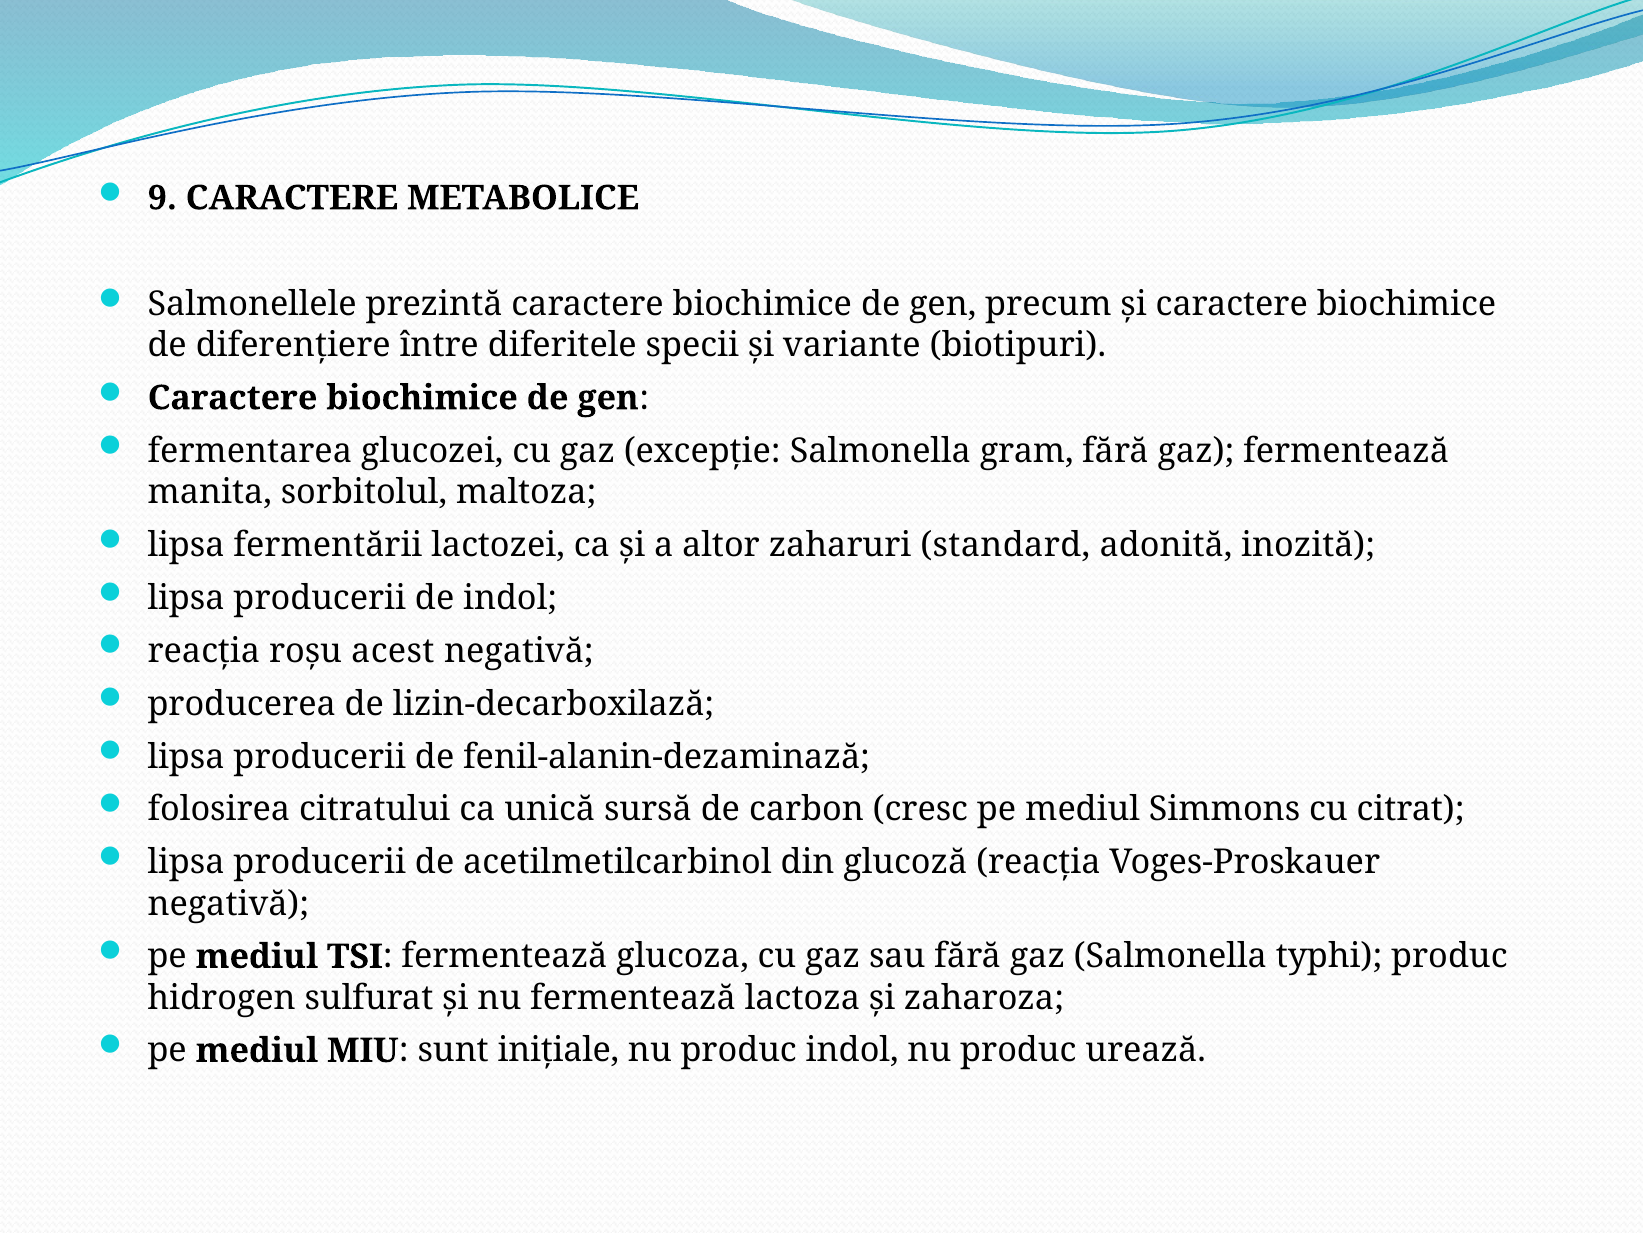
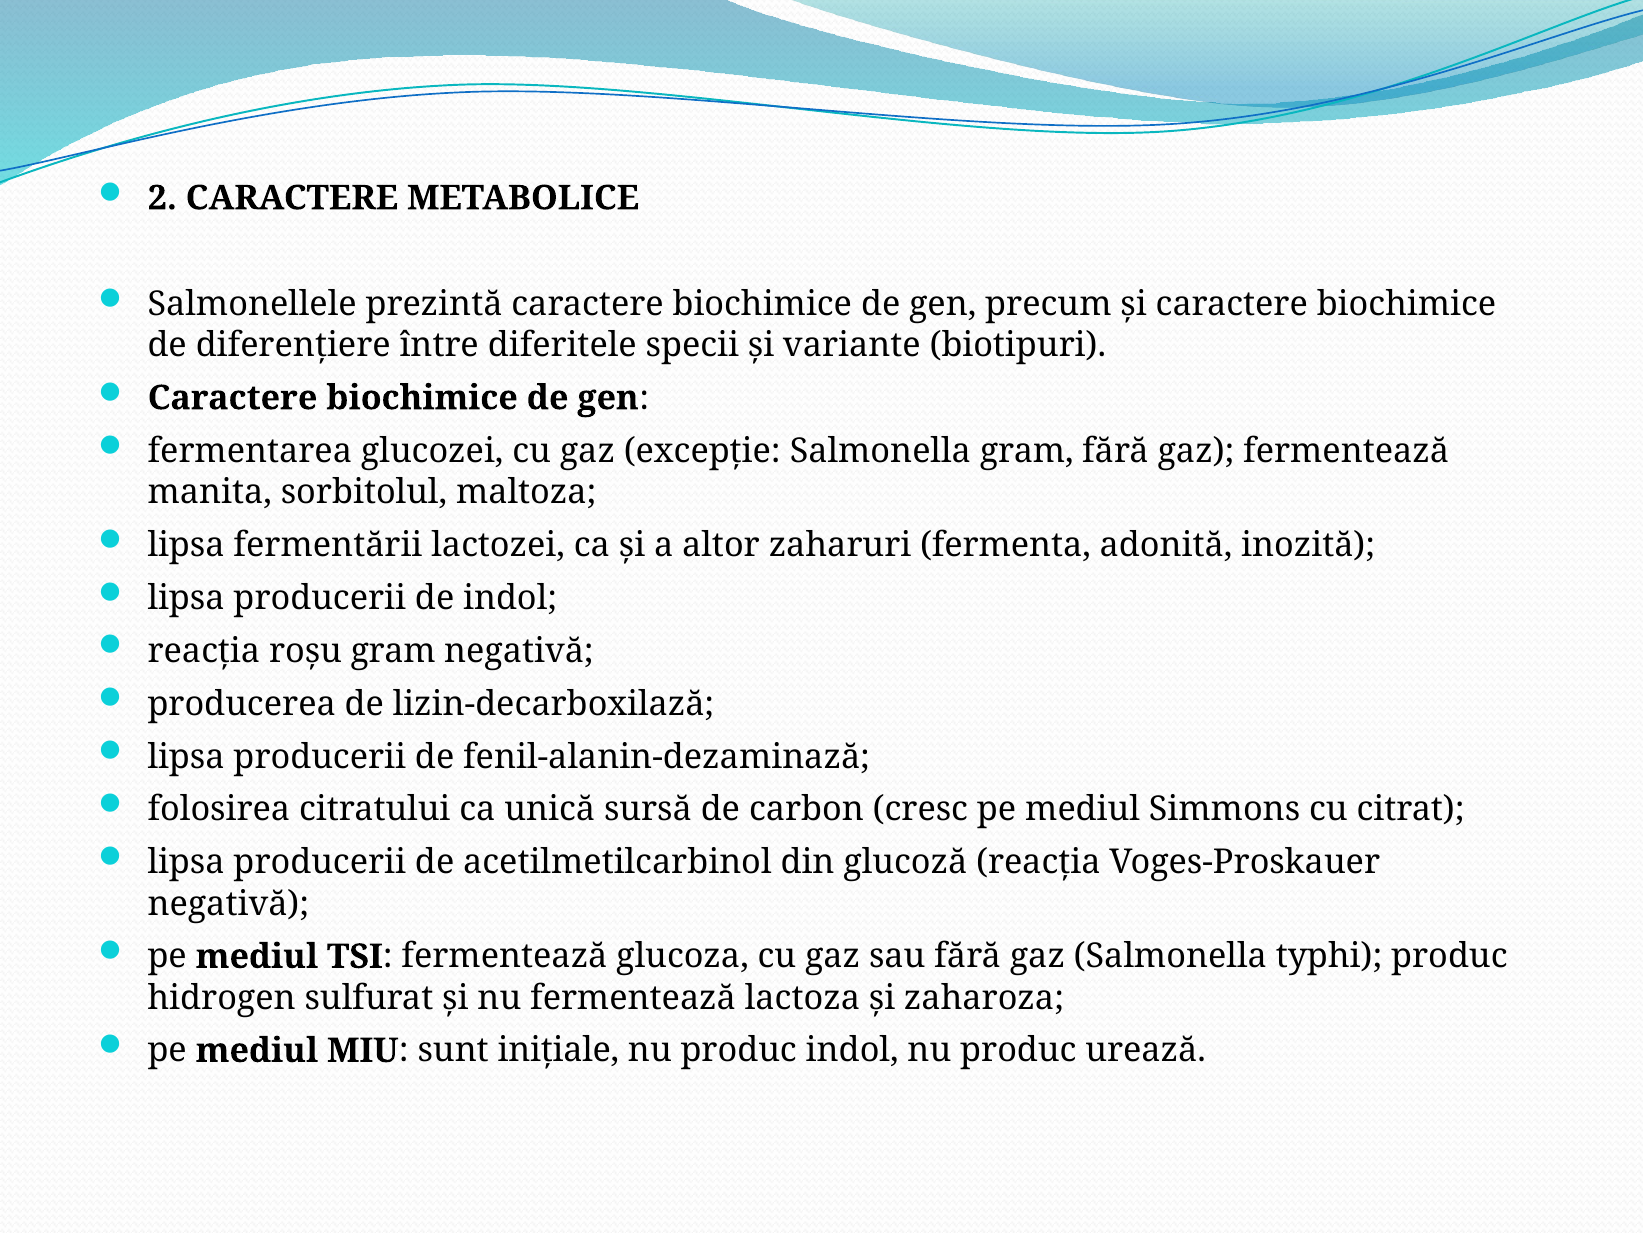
9: 9 -> 2 (162, 198)
standard: standard -> fermenta (1006, 545)
roşu acest: acest -> gram (393, 650)
